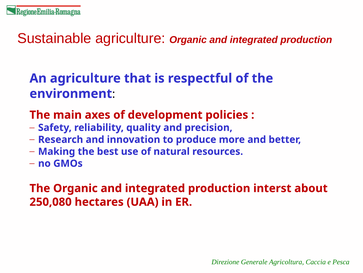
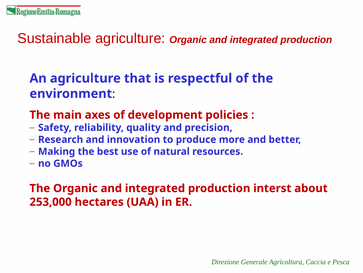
250,080: 250,080 -> 253,000 (51, 201)
